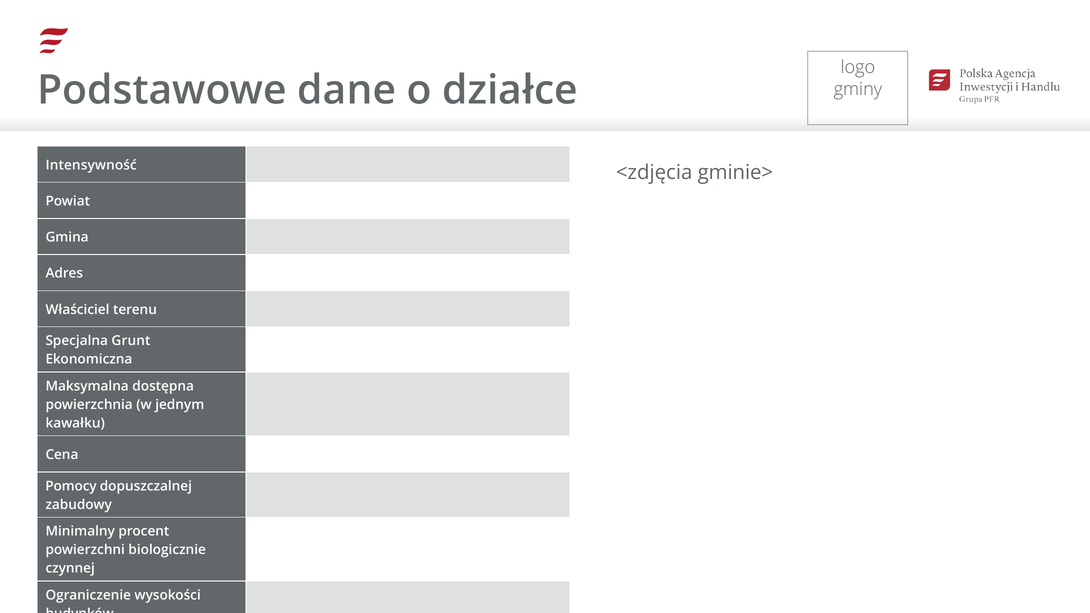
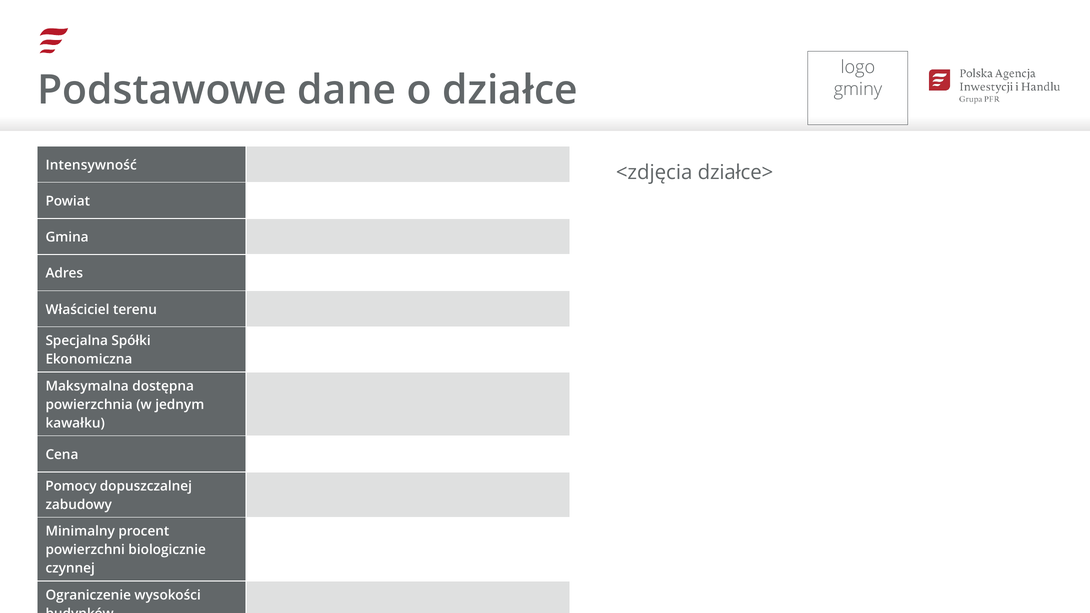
gminie>: gminie> -> działce> (735, 173)
Grunt: Grunt -> Spółki (131, 341)
